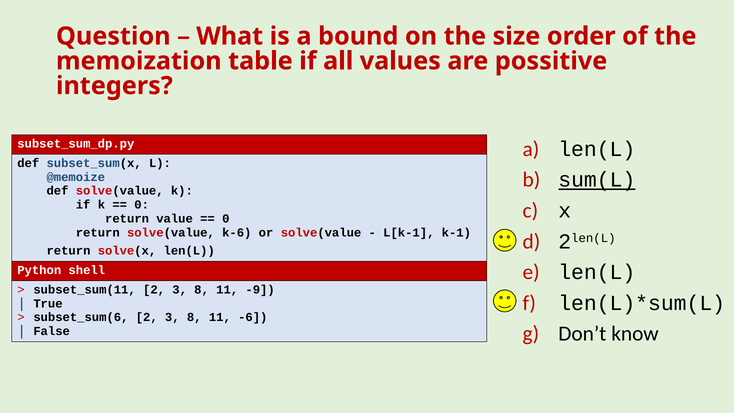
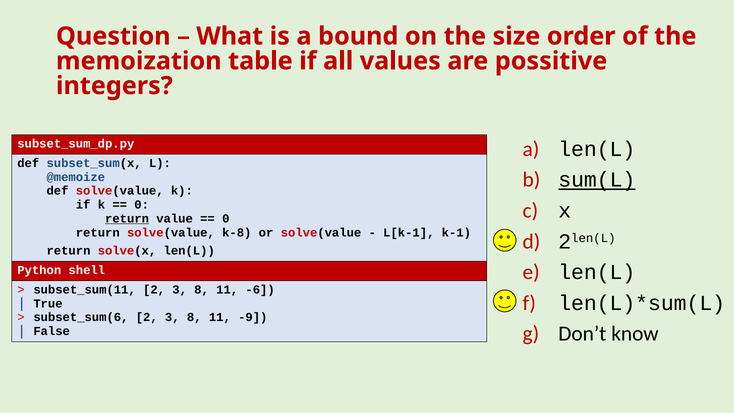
return underline: none -> present (127, 219)
k-6: k-6 -> k-8 (237, 232)
-9: -9 -> -6 (260, 290)
-6: -6 -> -9 (253, 317)
